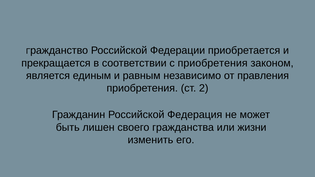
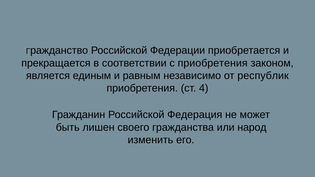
правления: правления -> республик (263, 76)
2: 2 -> 4 (204, 88)
жизни: жизни -> народ (252, 127)
